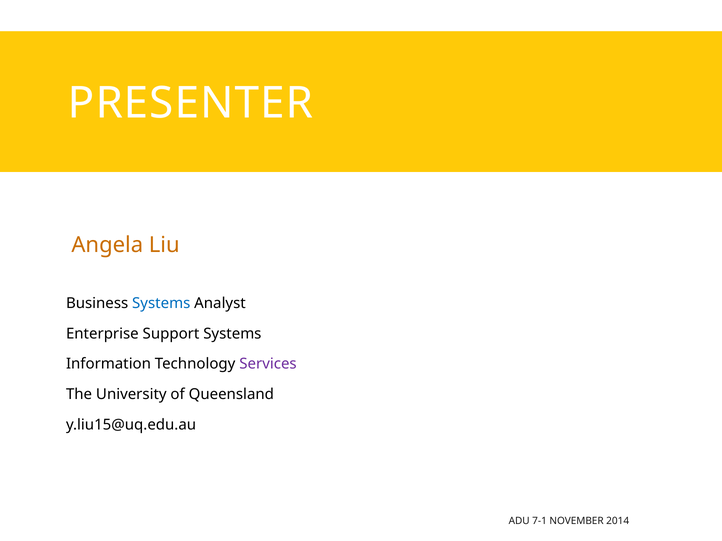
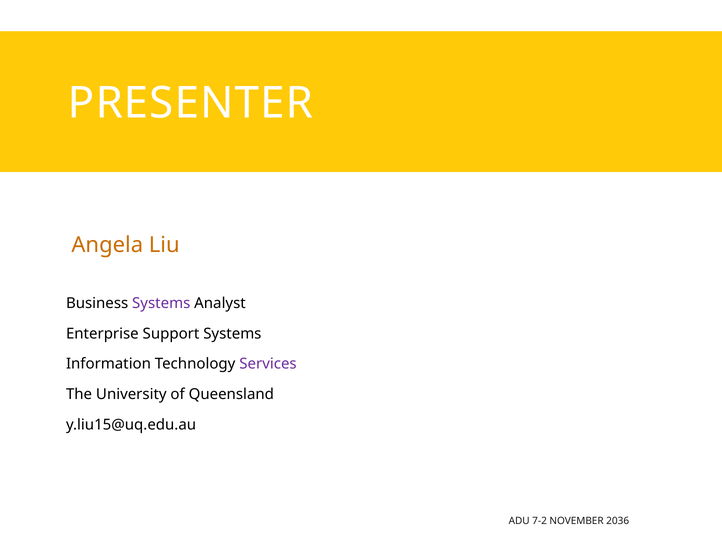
Systems colour: blue -> purple (161, 304)
7-1: 7-1 -> 7-2 (540, 522)
2014: 2014 -> 2036 (618, 522)
